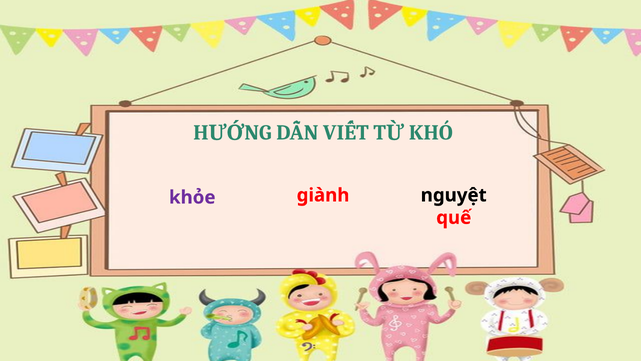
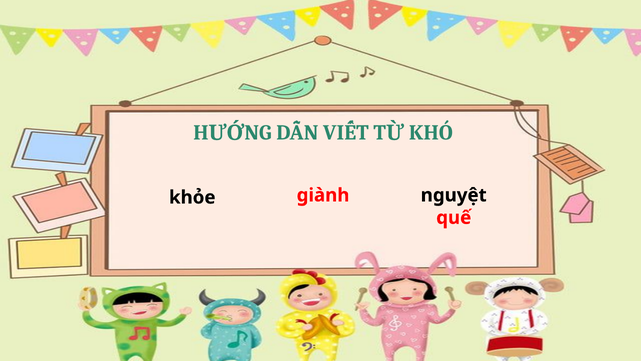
khỏe colour: purple -> black (192, 197)
